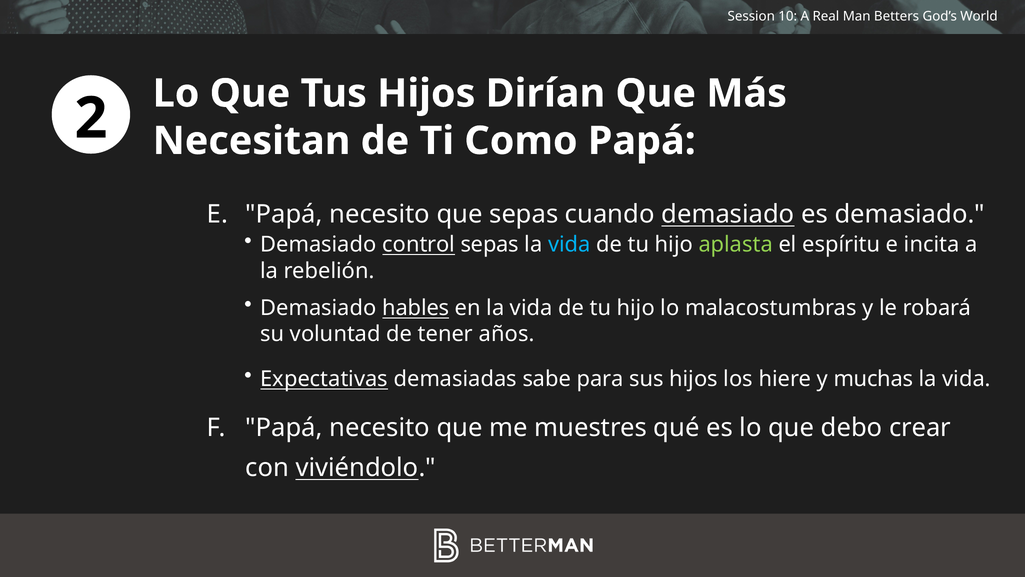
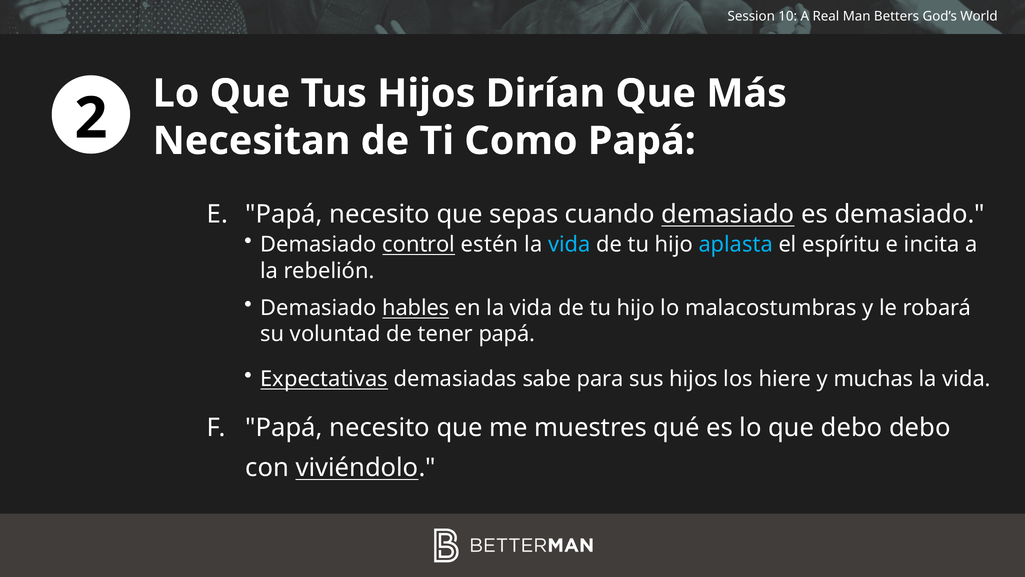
control sepas: sepas -> estén (490, 245)
aplasta colour: light green -> light blue (736, 245)
tener años: años -> papá (507, 334)
debo crear: crear -> debo (920, 427)
